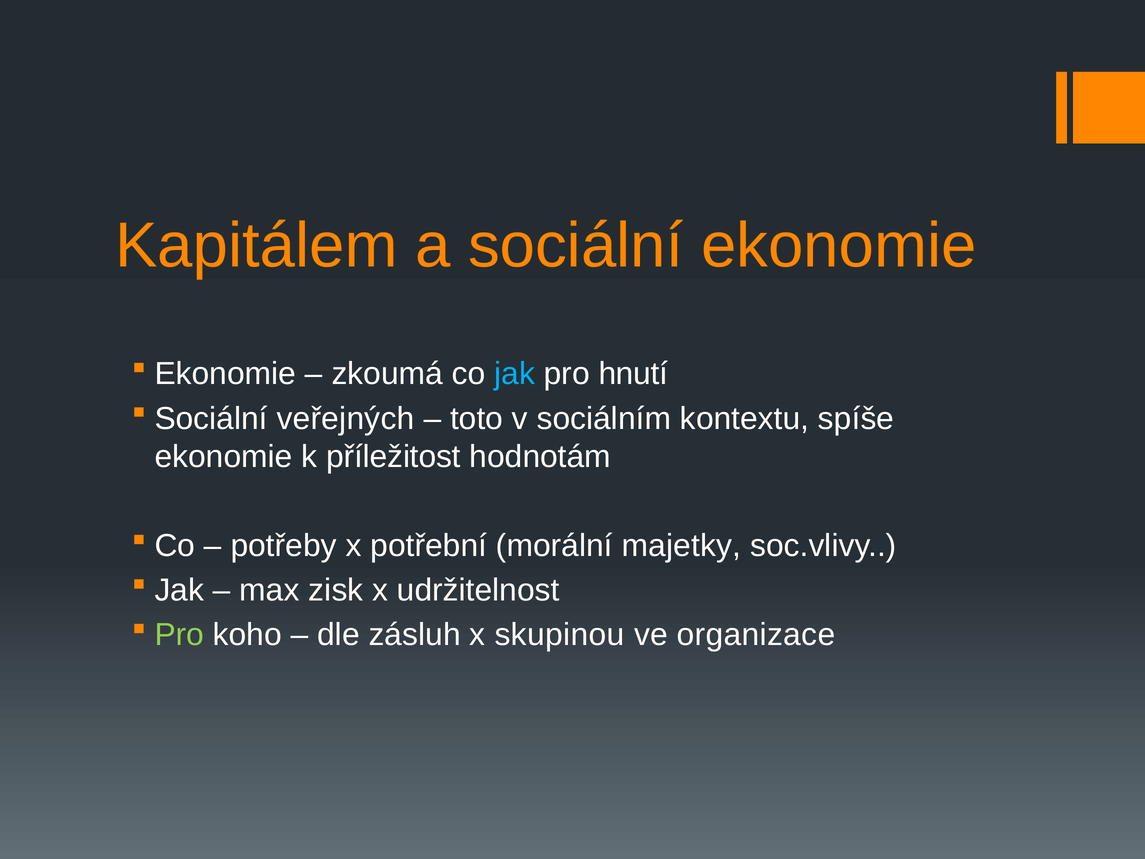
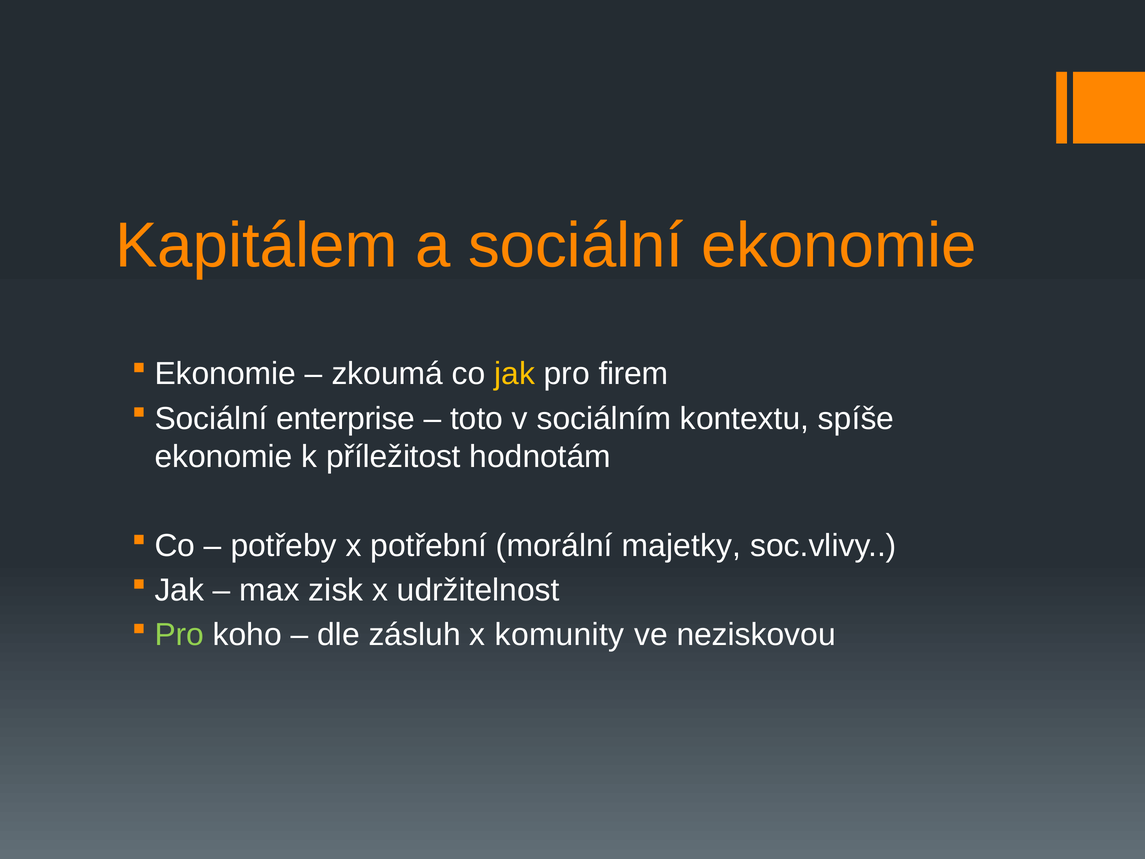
jak colour: light blue -> yellow (515, 374)
hnutí: hnutí -> firem (633, 374)
veřejných: veřejných -> enterprise (346, 418)
skupinou: skupinou -> komunity (560, 635)
organizace: organizace -> neziskovou (756, 635)
